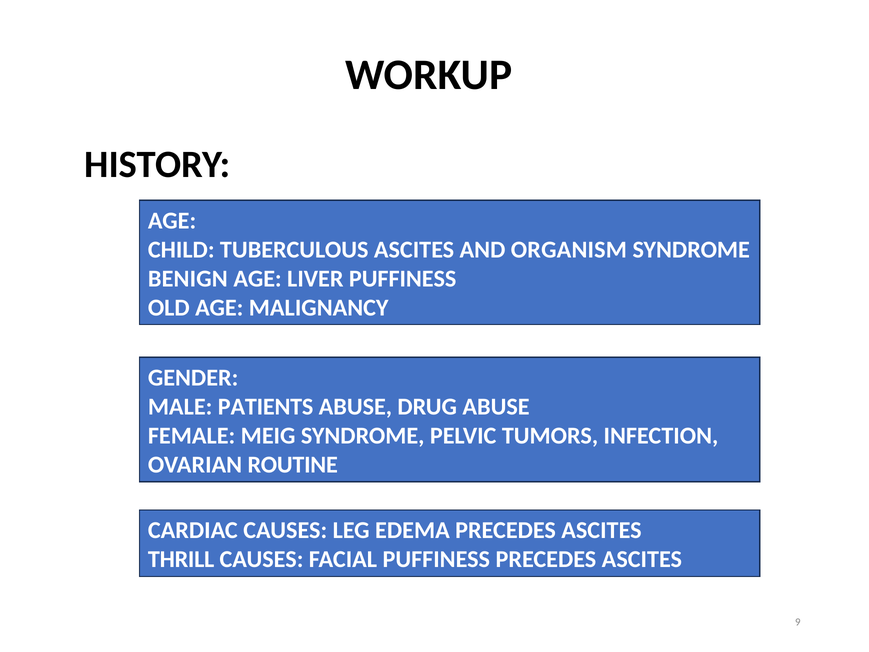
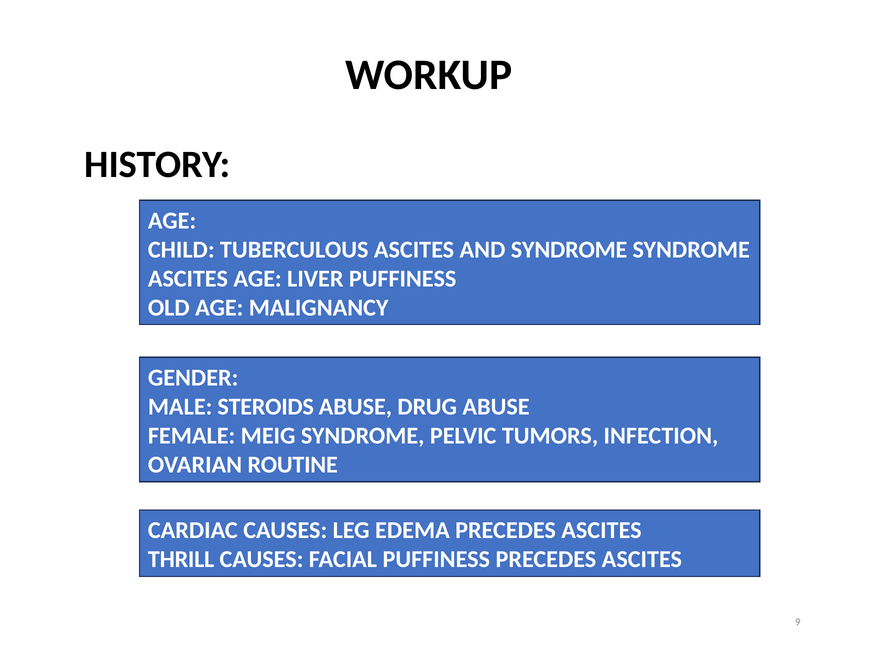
AND ORGANISM: ORGANISM -> SYNDROME (569, 250)
BENIGN: BENIGN -> ASCITES (188, 278)
PATIENTS: PATIENTS -> STEROIDS (266, 407)
